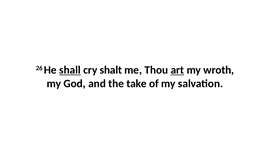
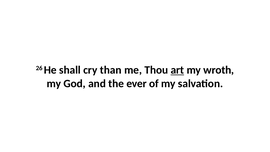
shall underline: present -> none (70, 70)
shalt: shalt -> than (111, 70)
take: take -> ever (137, 83)
